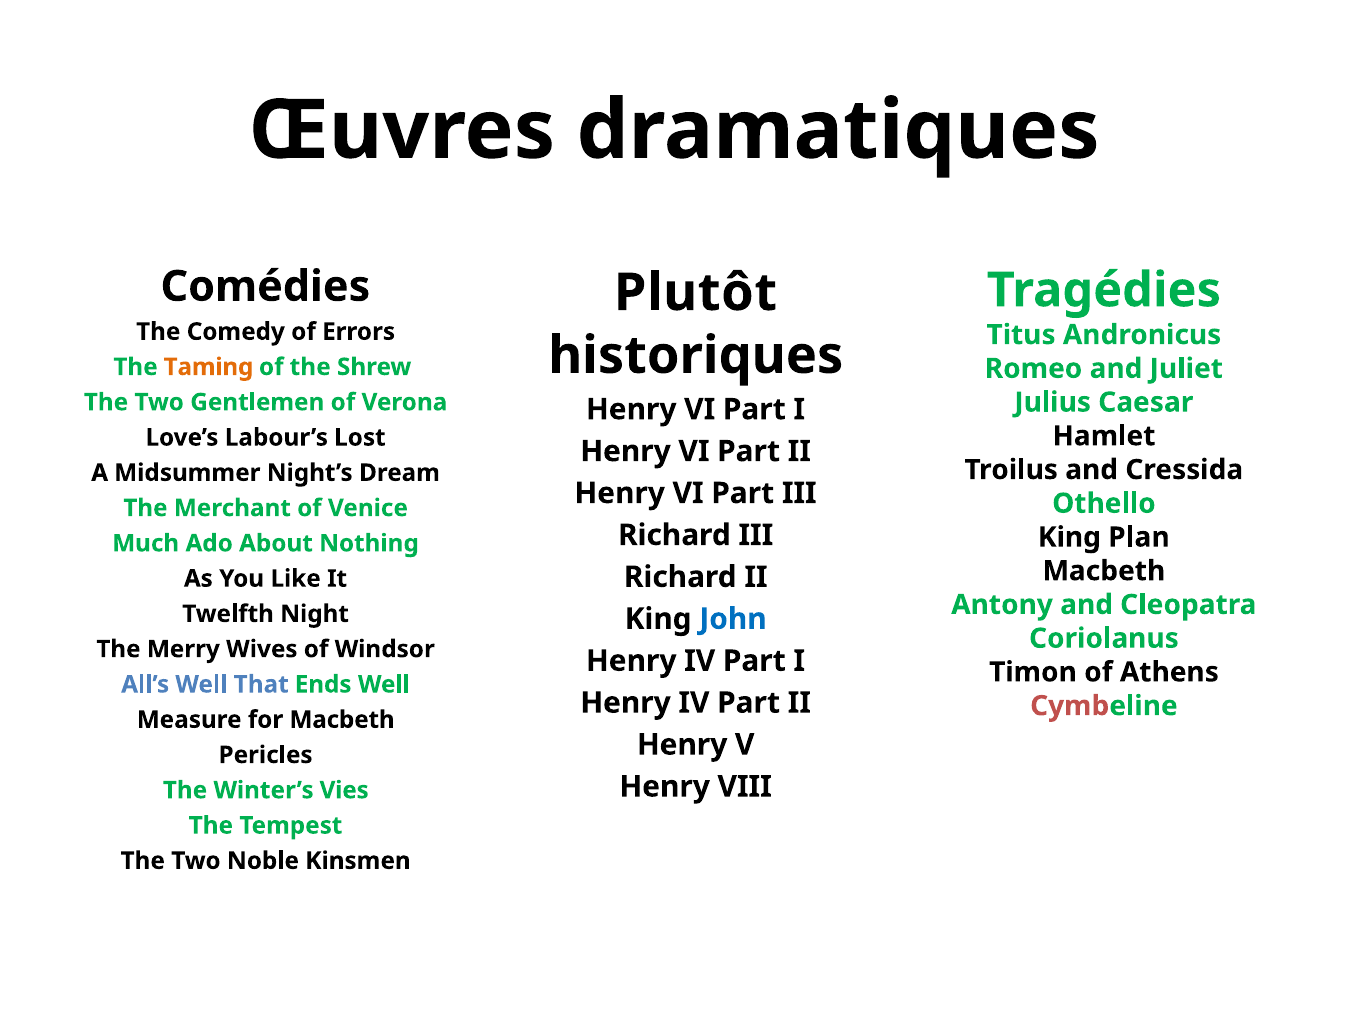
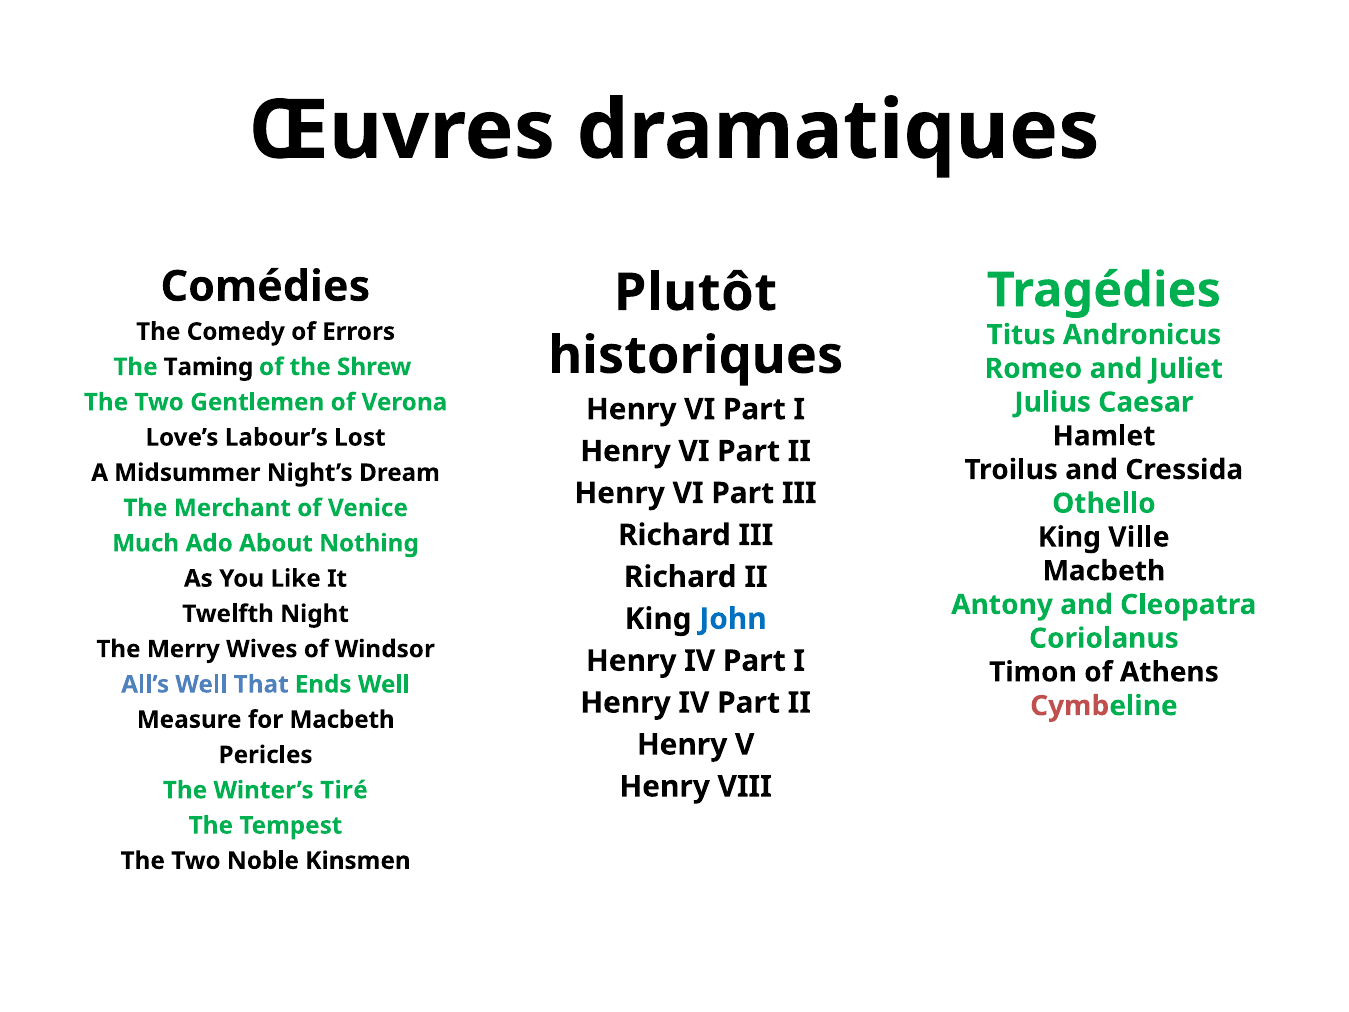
Taming colour: orange -> black (208, 367)
Plan: Plan -> Ville (1139, 537)
Vies: Vies -> Tiré (344, 790)
